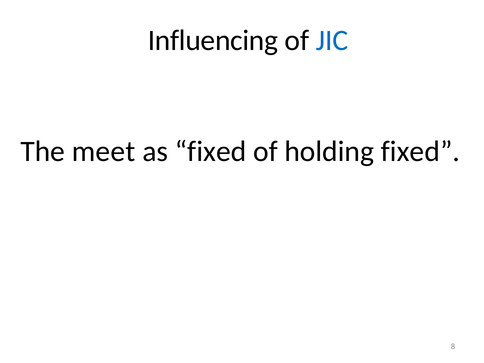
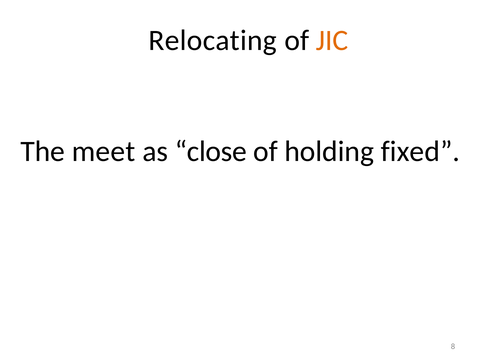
Influencing: Influencing -> Relocating (213, 40)
JIC colour: blue -> orange (332, 40)
as fixed: fixed -> close (211, 151)
